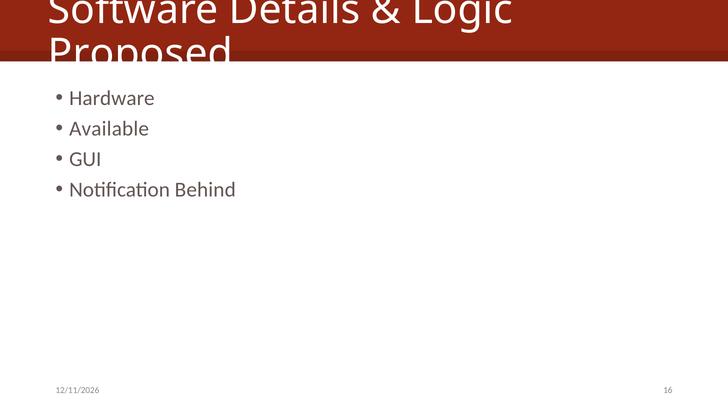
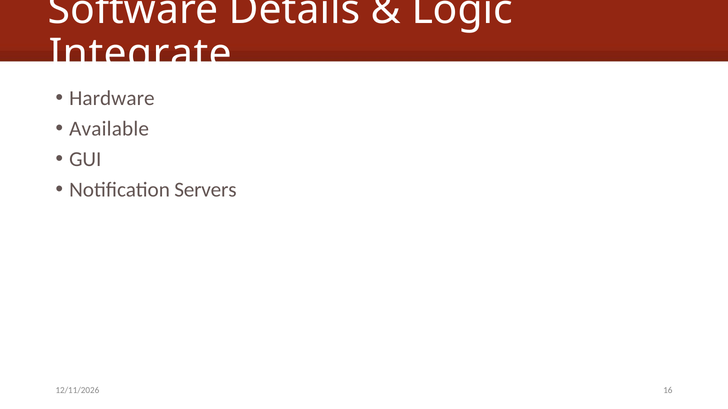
Proposed: Proposed -> Integrate (140, 54)
Behind: Behind -> Servers (205, 190)
